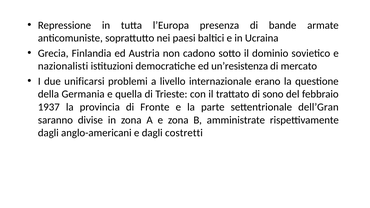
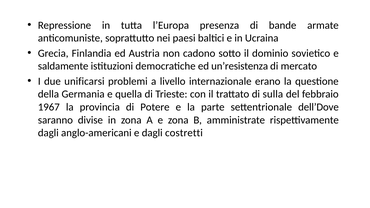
nazionalisti: nazionalisti -> saldamente (63, 66)
sono: sono -> sulla (273, 94)
1937: 1937 -> 1967 (49, 107)
Fronte: Fronte -> Potere (155, 107)
dell’Gran: dell’Gran -> dell’Dove (318, 107)
